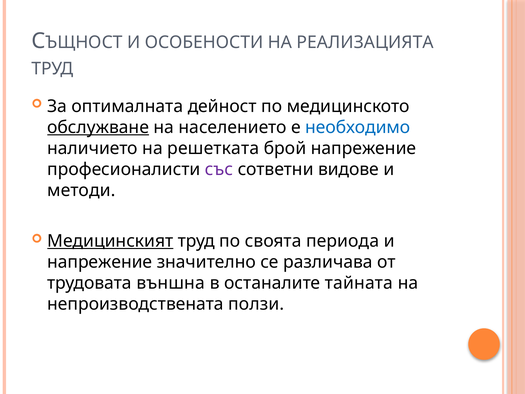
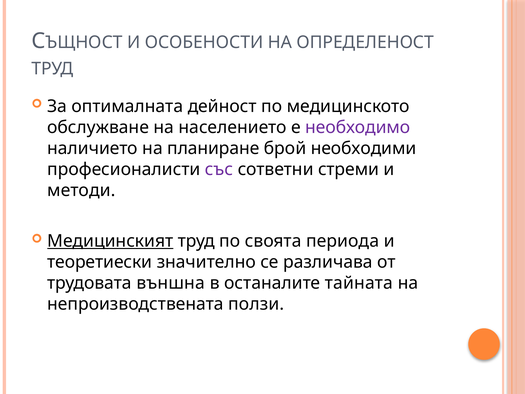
РЕАЛИЗАЦИЯТА: РЕАЛИЗАЦИЯТА -> ОПРЕДЕЛЕНОСТ (365, 42)
обслужване underline: present -> none (98, 127)
необходимо colour: blue -> purple (358, 127)
решетката: решетката -> планиране (213, 148)
брой напрежение: напрежение -> необходими (364, 148)
видове: видове -> стреми (349, 169)
напрежение: напрежение -> теоретиески (100, 262)
